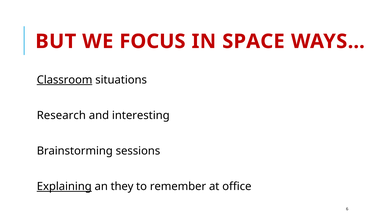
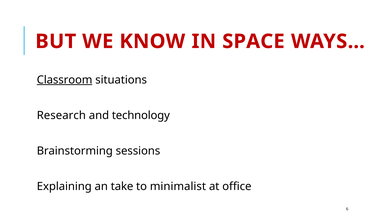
FOCUS: FOCUS -> KNOW (152, 41)
interesting: interesting -> technology (141, 115)
Explaining underline: present -> none (64, 187)
they: they -> take (122, 187)
remember: remember -> minimalist (178, 187)
